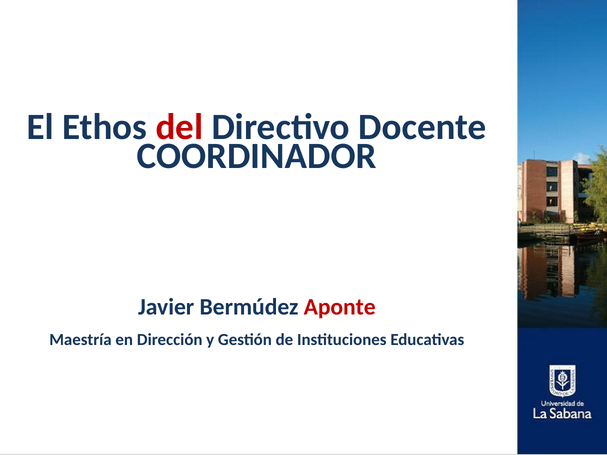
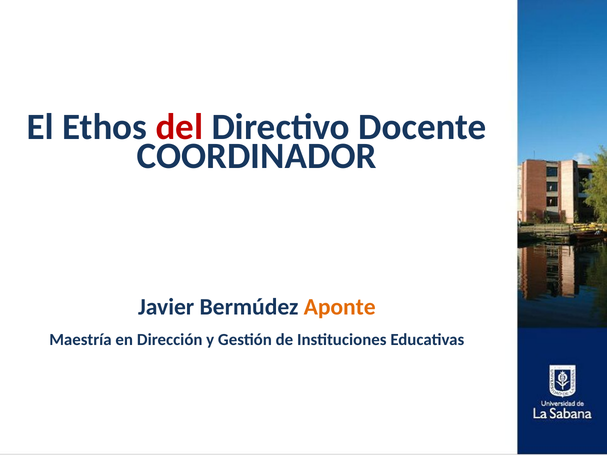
Aponte colour: red -> orange (340, 307)
